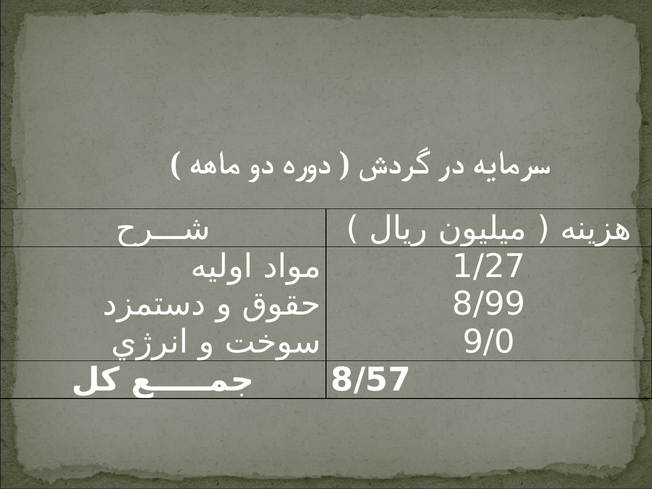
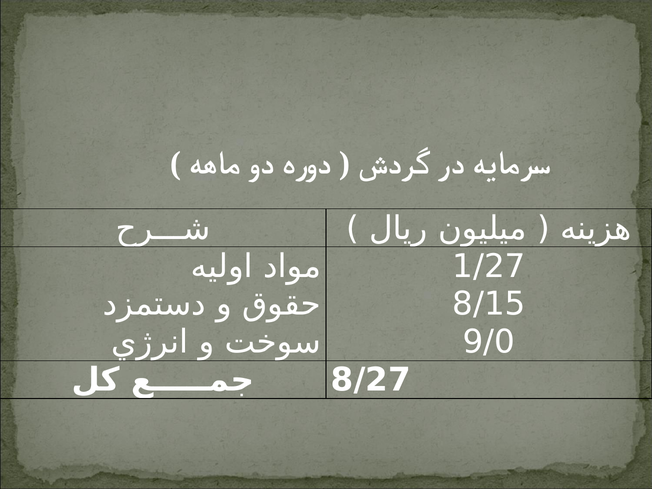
8/99: 8/99 -> 8/15 (489, 304)
8/57: 8/57 -> 8/27 (371, 380)
